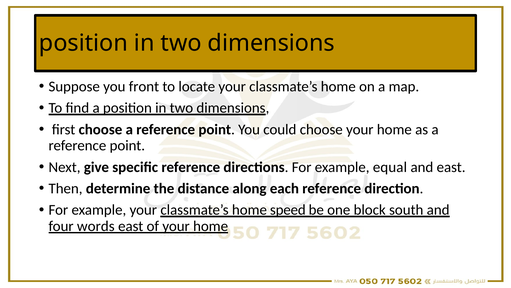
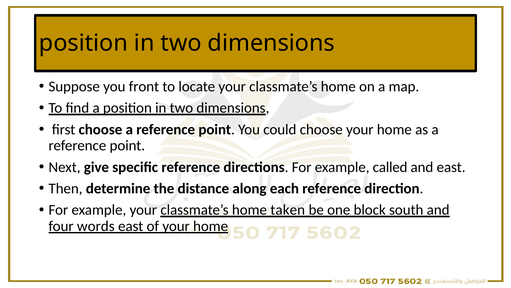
equal: equal -> called (390, 167)
speed: speed -> taken (288, 210)
